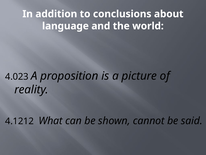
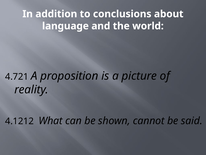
4.023: 4.023 -> 4.721 (17, 76)
